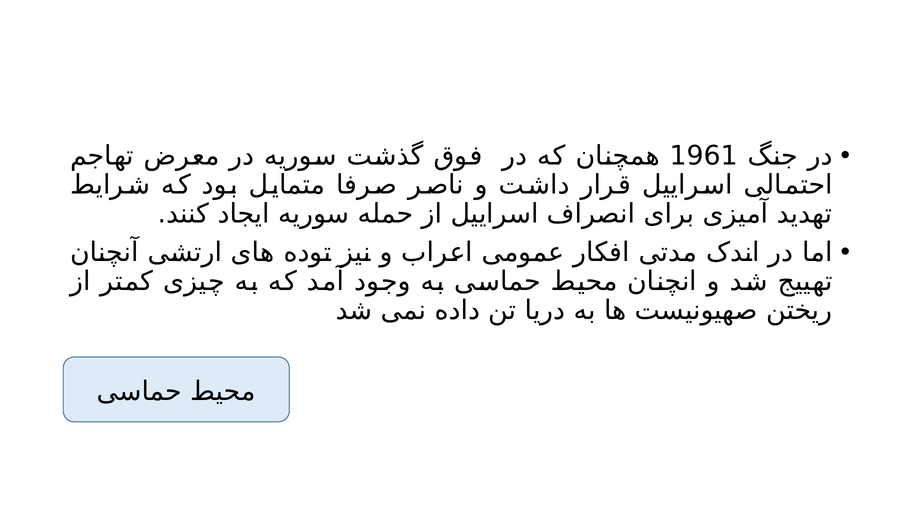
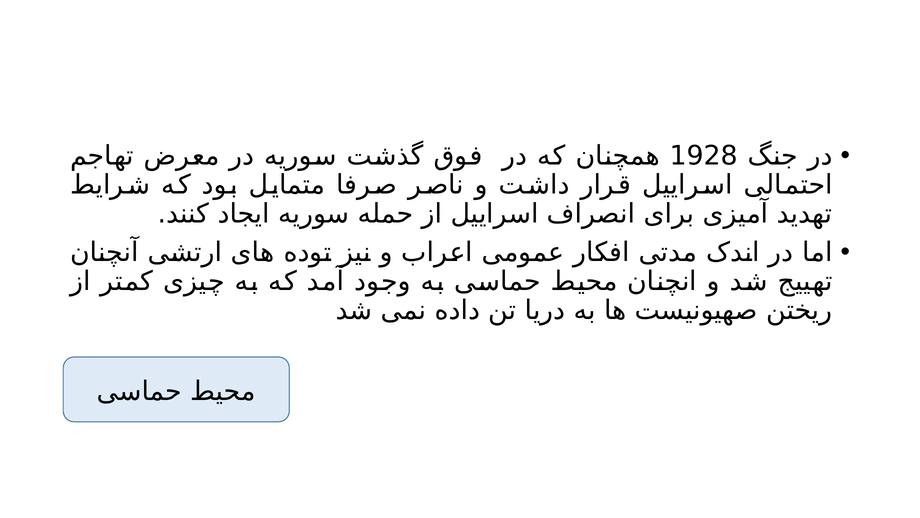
1961: 1961 -> 1928 (704, 156)
